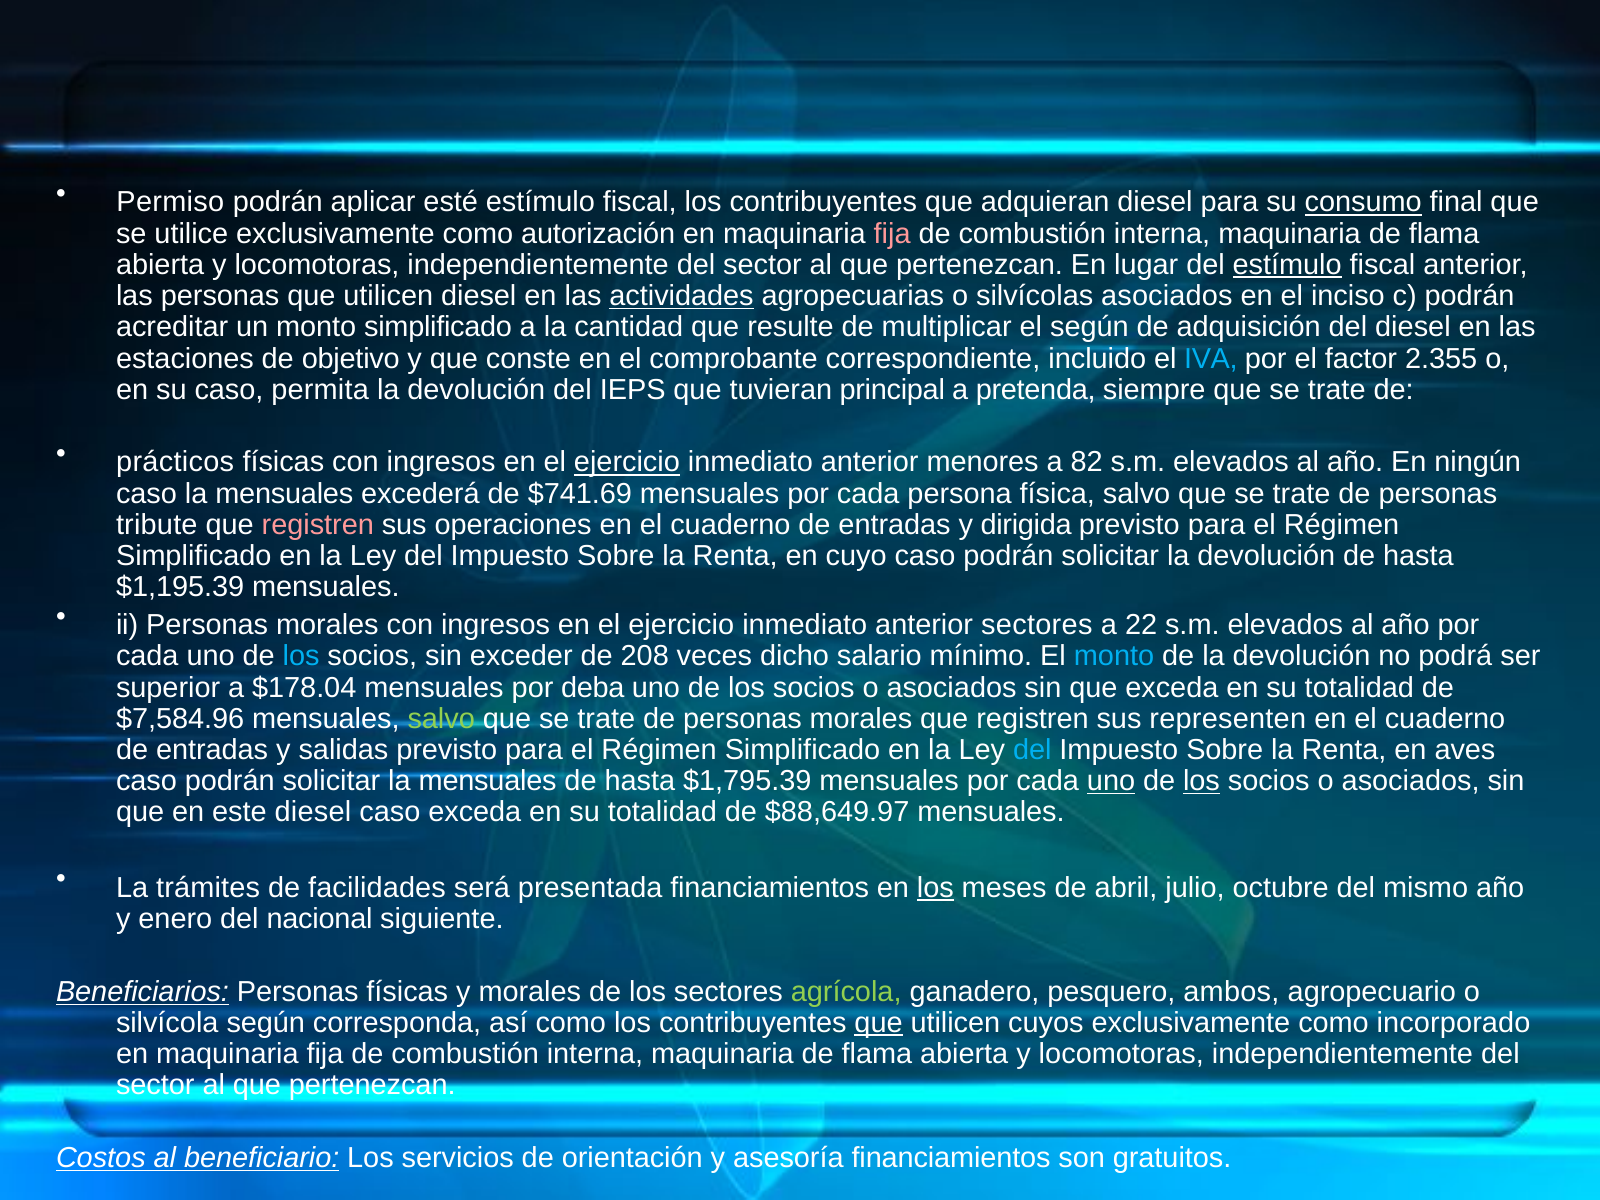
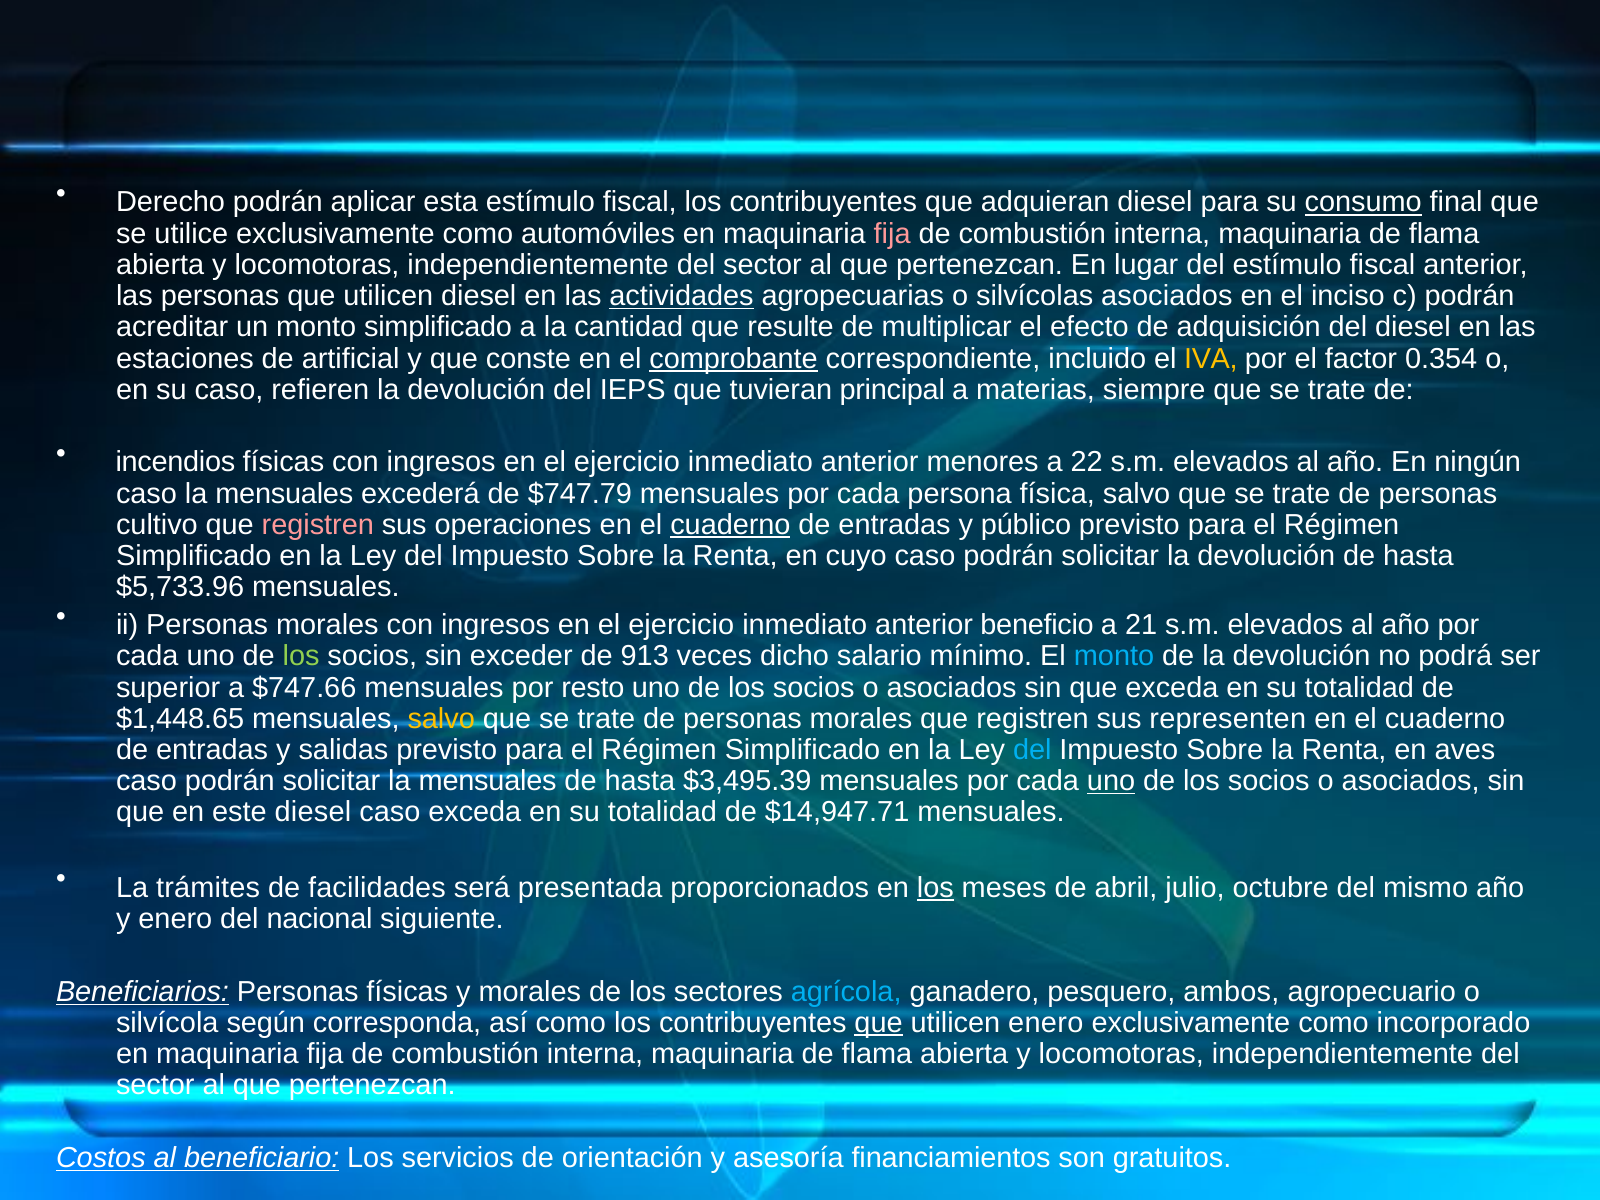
Permiso: Permiso -> Derecho (171, 202)
esté: esté -> esta (451, 202)
autorización: autorización -> automóviles (598, 234)
estímulo underline: present -> none (1287, 265)
el según: según -> efecto (1089, 327)
objetivo: objetivo -> artificial (351, 359)
comprobante underline: none -> present (734, 359)
IVA colour: light blue -> yellow (1211, 359)
2.355: 2.355 -> 0.354 (1441, 359)
permita: permita -> refieren (320, 390)
pretenda: pretenda -> materias (1036, 390)
prácticos: prácticos -> incendios (175, 462)
ejercicio underline: present -> none (627, 462)
82: 82 -> 22 (1087, 462)
$741.69: $741.69 -> $747.79 (580, 494)
tribute: tribute -> cultivo (157, 525)
cuaderno underline: none -> present (730, 525)
dirigida: dirigida -> público (1026, 525)
$1,195.39: $1,195.39 -> $5,733.96 (180, 587)
anterior sectores: sectores -> beneficio (1037, 625)
22: 22 -> 21 (1141, 625)
los colour: light blue -> light green (301, 656)
208: 208 -> 913 (645, 656)
$178.04: $178.04 -> $747.66 (304, 687)
deba: deba -> resto (593, 687)
$7,584.96: $7,584.96 -> $1,448.65 (180, 719)
salvo colour: light green -> yellow (441, 719)
$1,795.39: $1,795.39 -> $3,495.39 (747, 781)
los underline: present -> none (1202, 781)
$88,649.97: $88,649.97 -> $14,947.71 (837, 812)
presentada financiamientos: financiamientos -> proporcionados (770, 888)
agrícola colour: light green -> light blue (846, 991)
utilicen cuyos: cuyos -> enero (1046, 1023)
